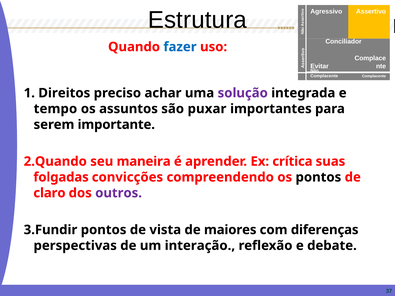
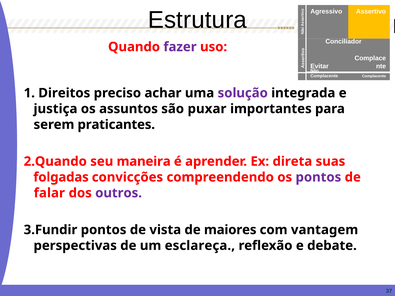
fazer colour: blue -> purple (180, 47)
tempo: tempo -> justiça (55, 109)
importante: importante -> praticantes (116, 125)
crítica: crítica -> direta (292, 162)
pontos colour: black -> purple (318, 177)
claro: claro -> falar (49, 193)
diferenças: diferenças -> vantagem (325, 230)
interação: interação -> esclareça (200, 246)
